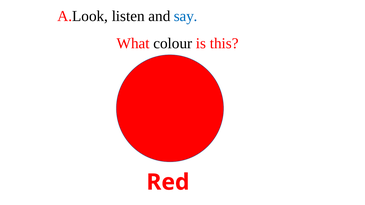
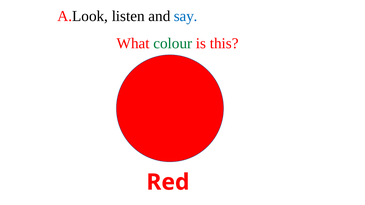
colour colour: black -> green (173, 43)
